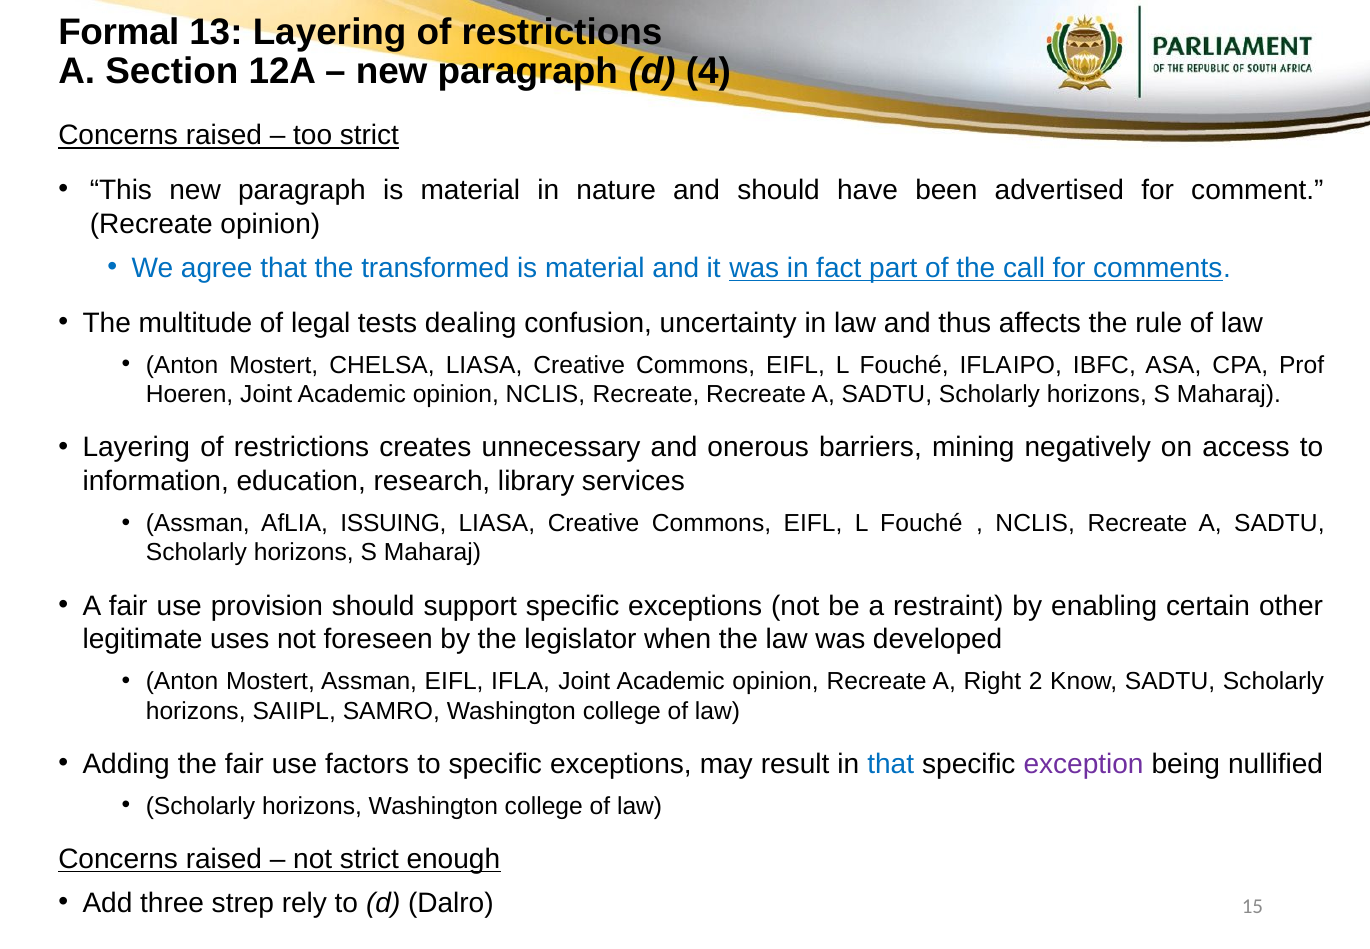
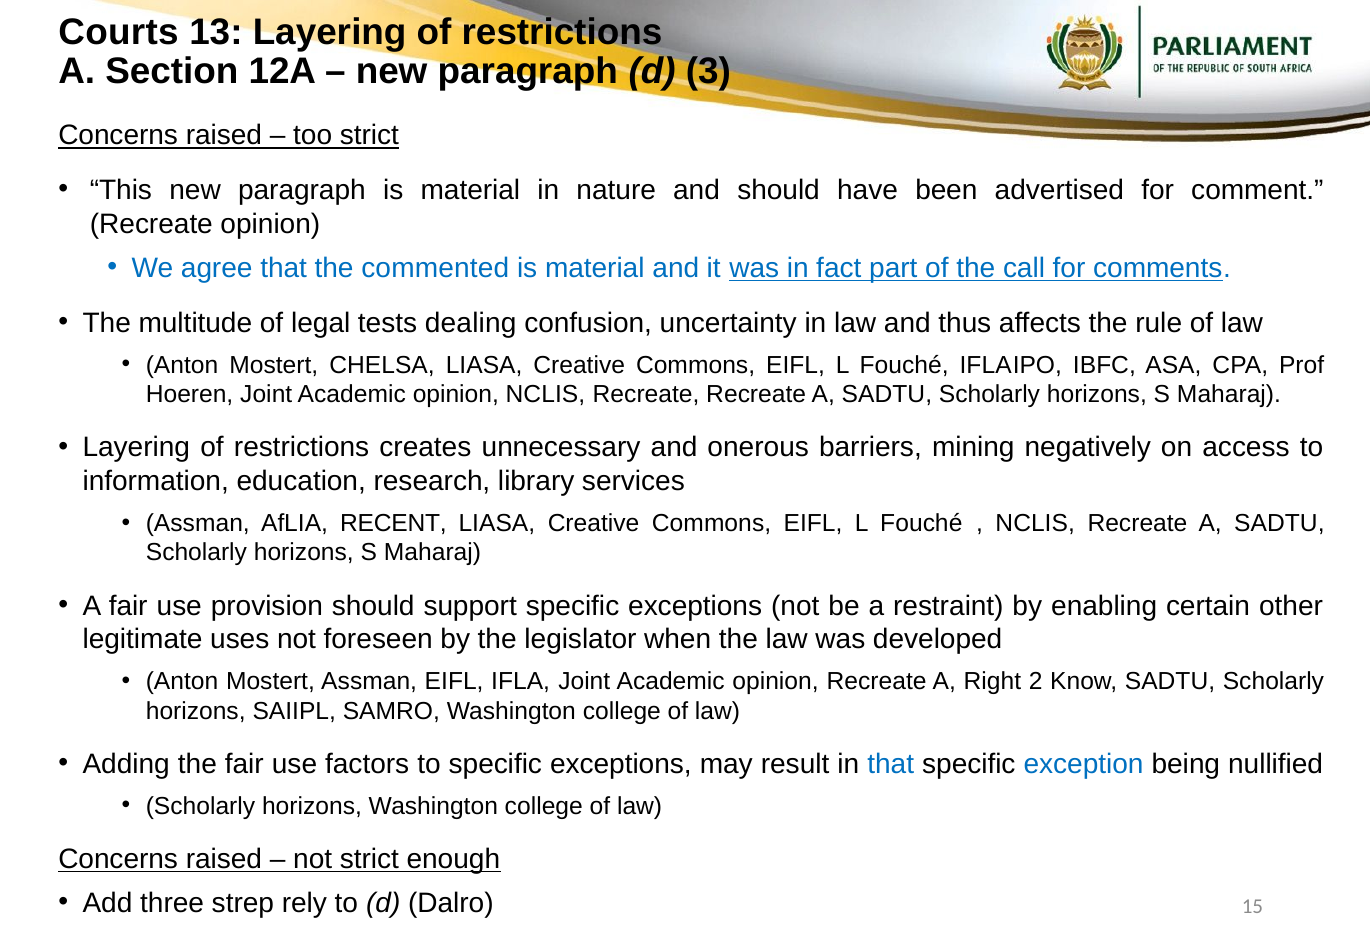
Formal: Formal -> Courts (119, 32)
4: 4 -> 3 (708, 72)
transformed: transformed -> commented (435, 268)
ISSUING: ISSUING -> RECENT (393, 523)
exception colour: purple -> blue (1084, 764)
